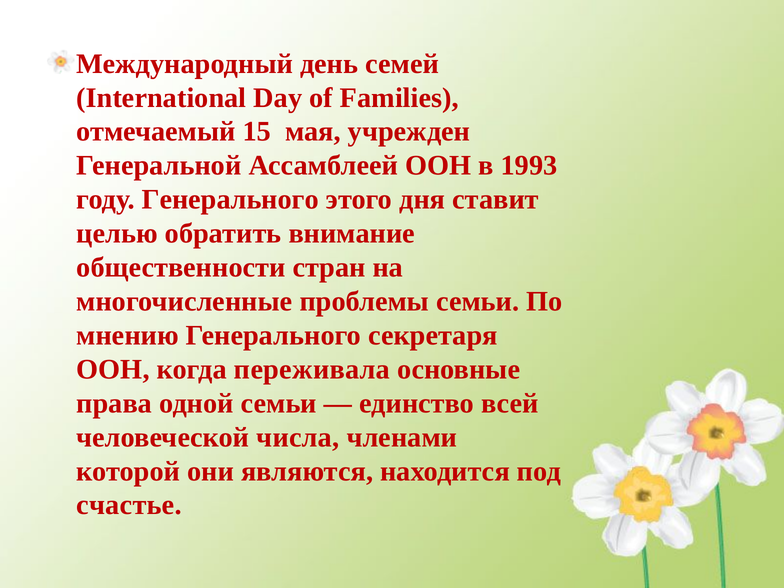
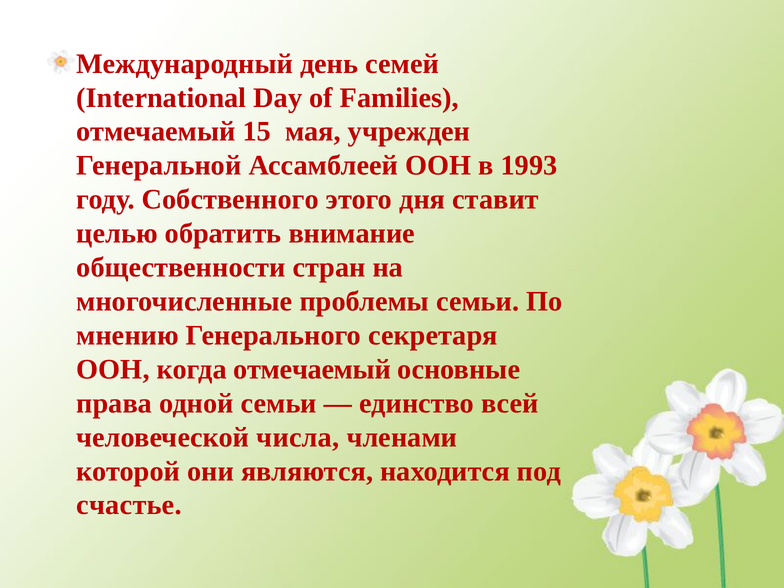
году Генерального: Генерального -> Собственного (230, 200)
когда переживала: переживала -> отмечаемый (312, 369)
